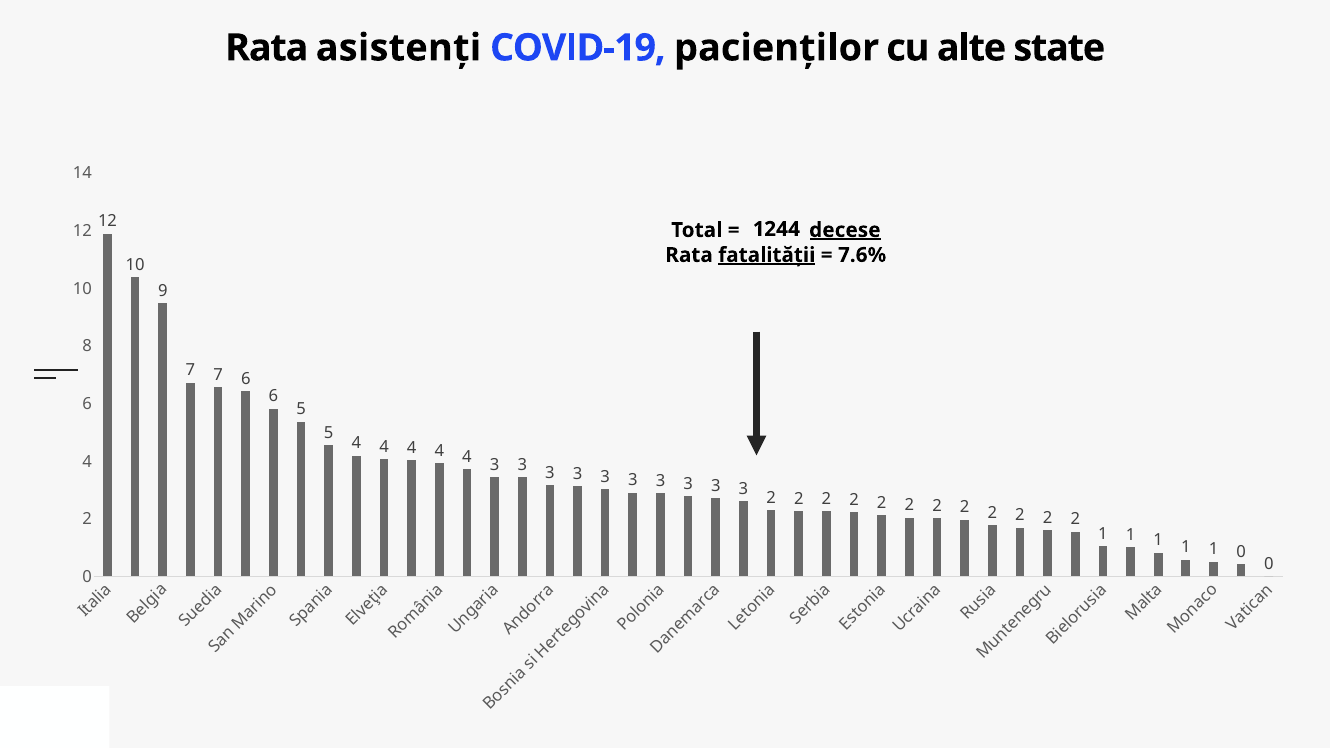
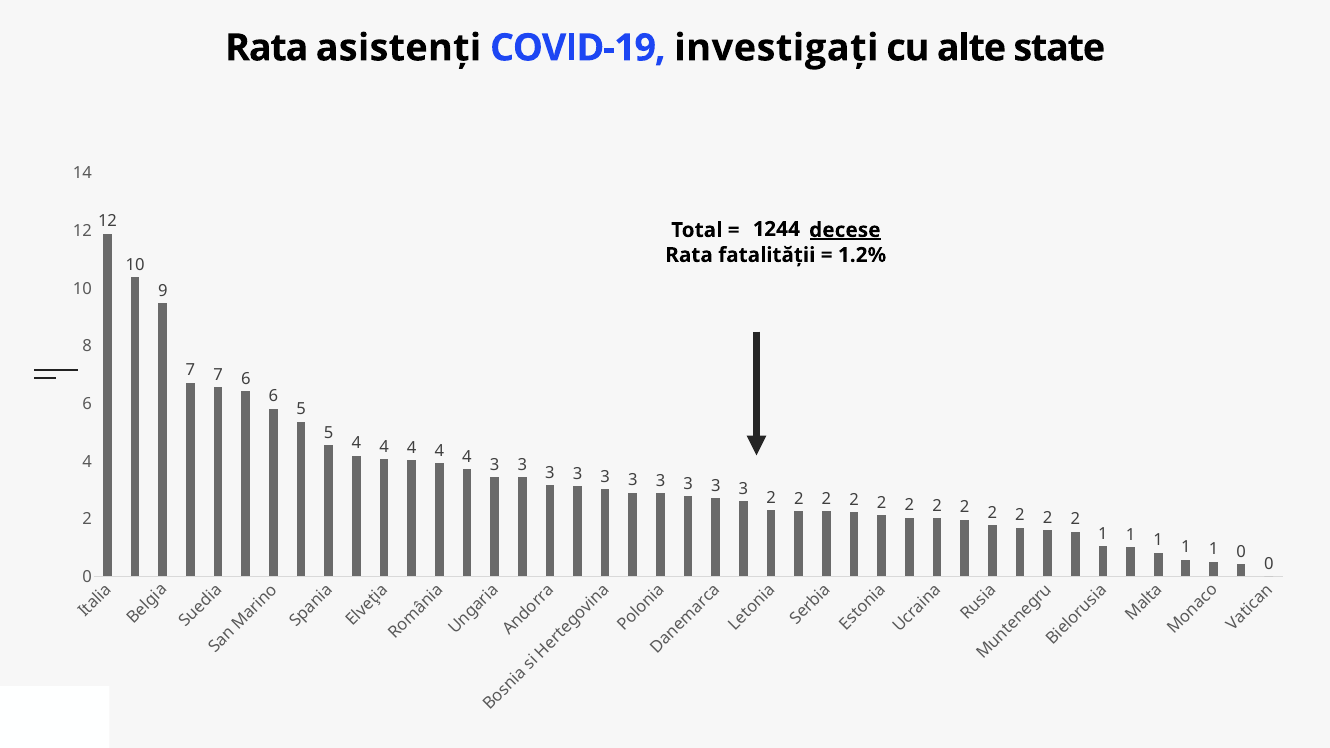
pacienților: pacienților -> investigați (776, 48)
fatalității underline: present -> none (767, 255)
7.6%: 7.6% -> 1.2% (862, 255)
